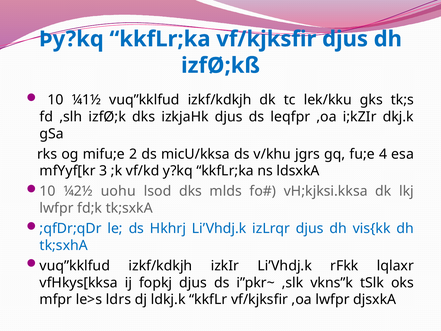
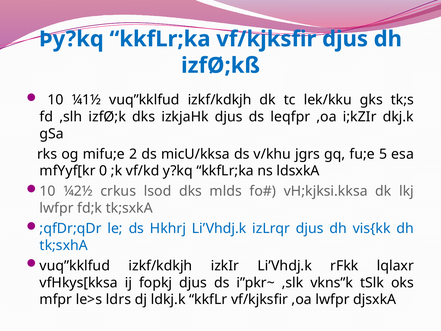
4: 4 -> 5 (383, 154)
3: 3 -> 0 (103, 171)
uohu: uohu -> crkus (118, 191)
